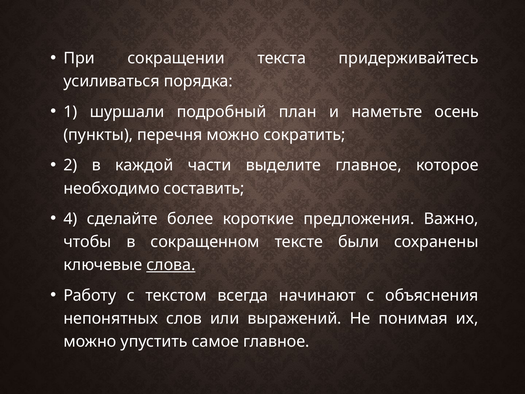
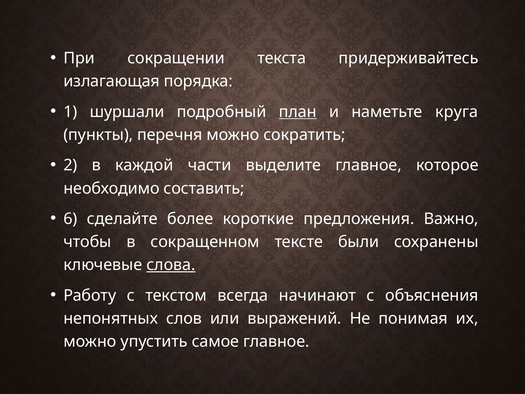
усиливаться: усиливаться -> излагающая (112, 81)
план underline: none -> present (298, 112)
осень: осень -> круга (457, 112)
4: 4 -> 6 (70, 219)
